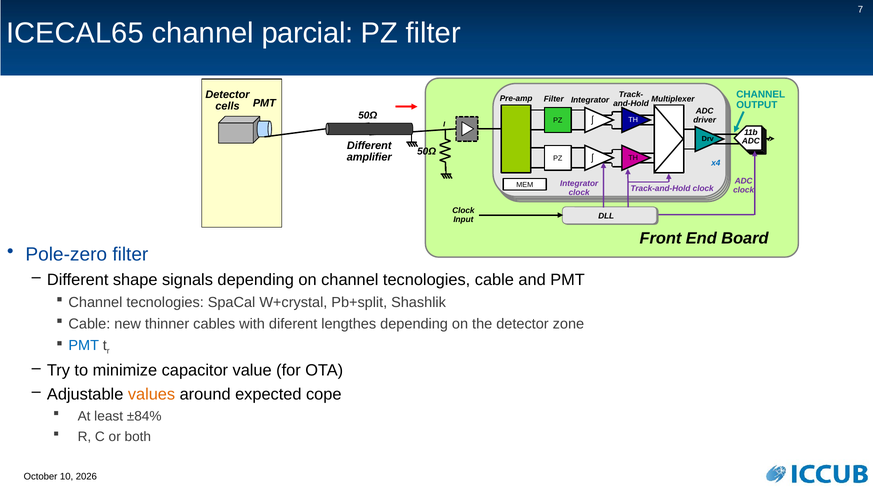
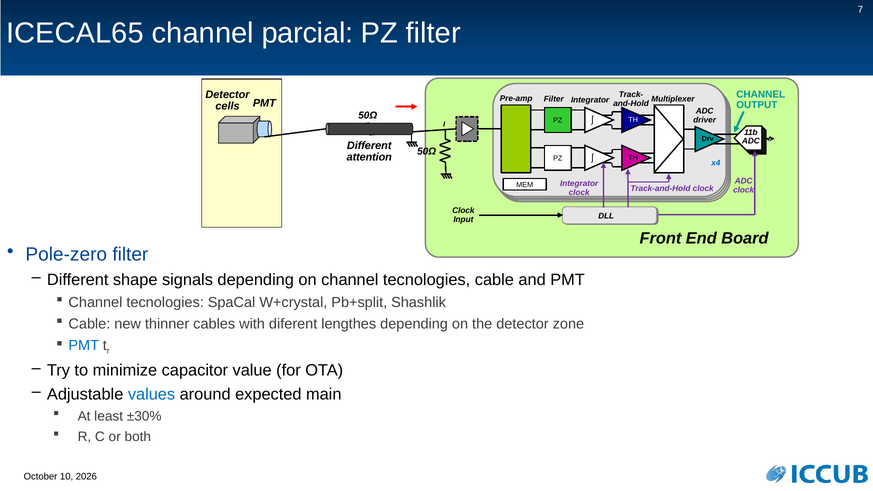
amplifier: amplifier -> attention (369, 157)
values colour: orange -> blue (152, 394)
cope: cope -> main (324, 394)
±84%: ±84% -> ±30% (144, 416)
